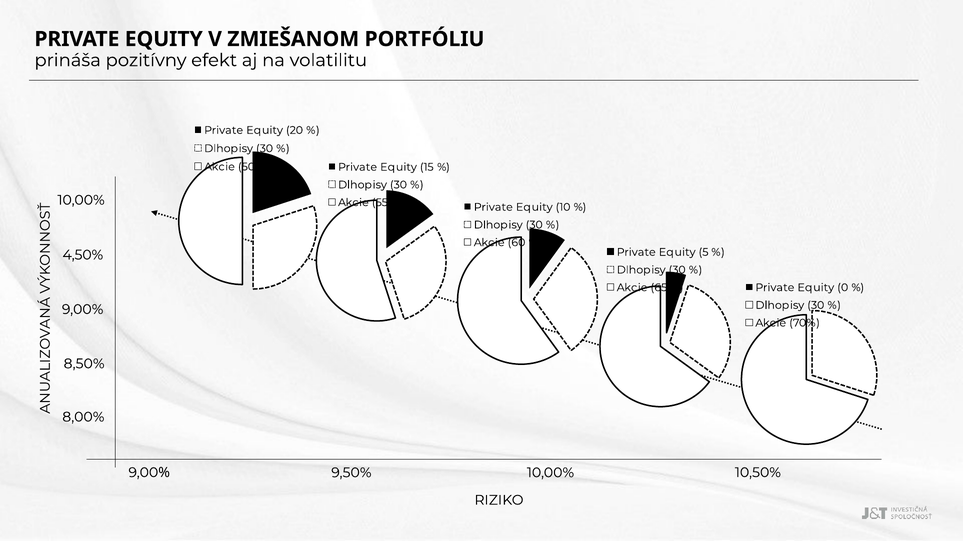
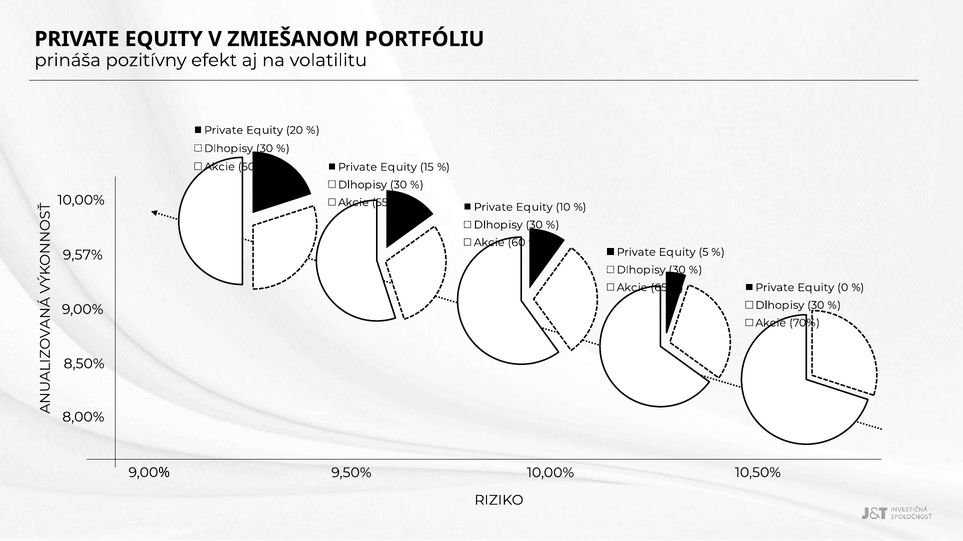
4,50%: 4,50% -> 9,57% (83, 255)
